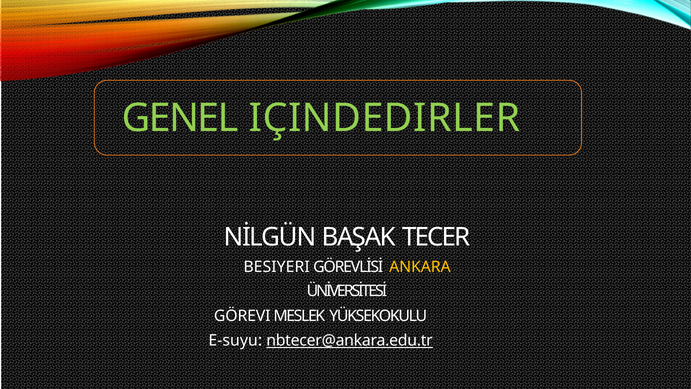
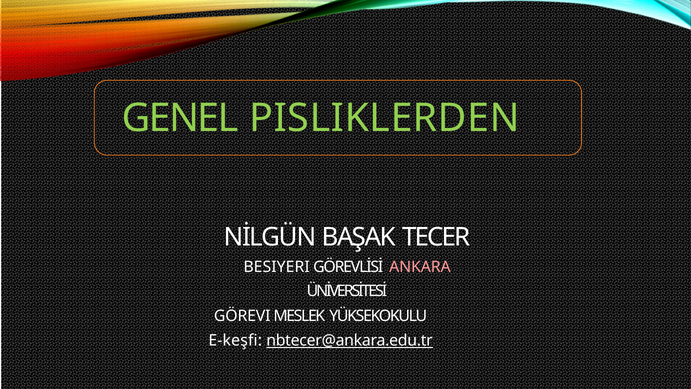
IÇINDEDIRLER: IÇINDEDIRLER -> PISLIKLERDEN (385, 118)
ANKARA colour: yellow -> pink (420, 267)
E-suyu: E-suyu -> E-keşfi (235, 340)
